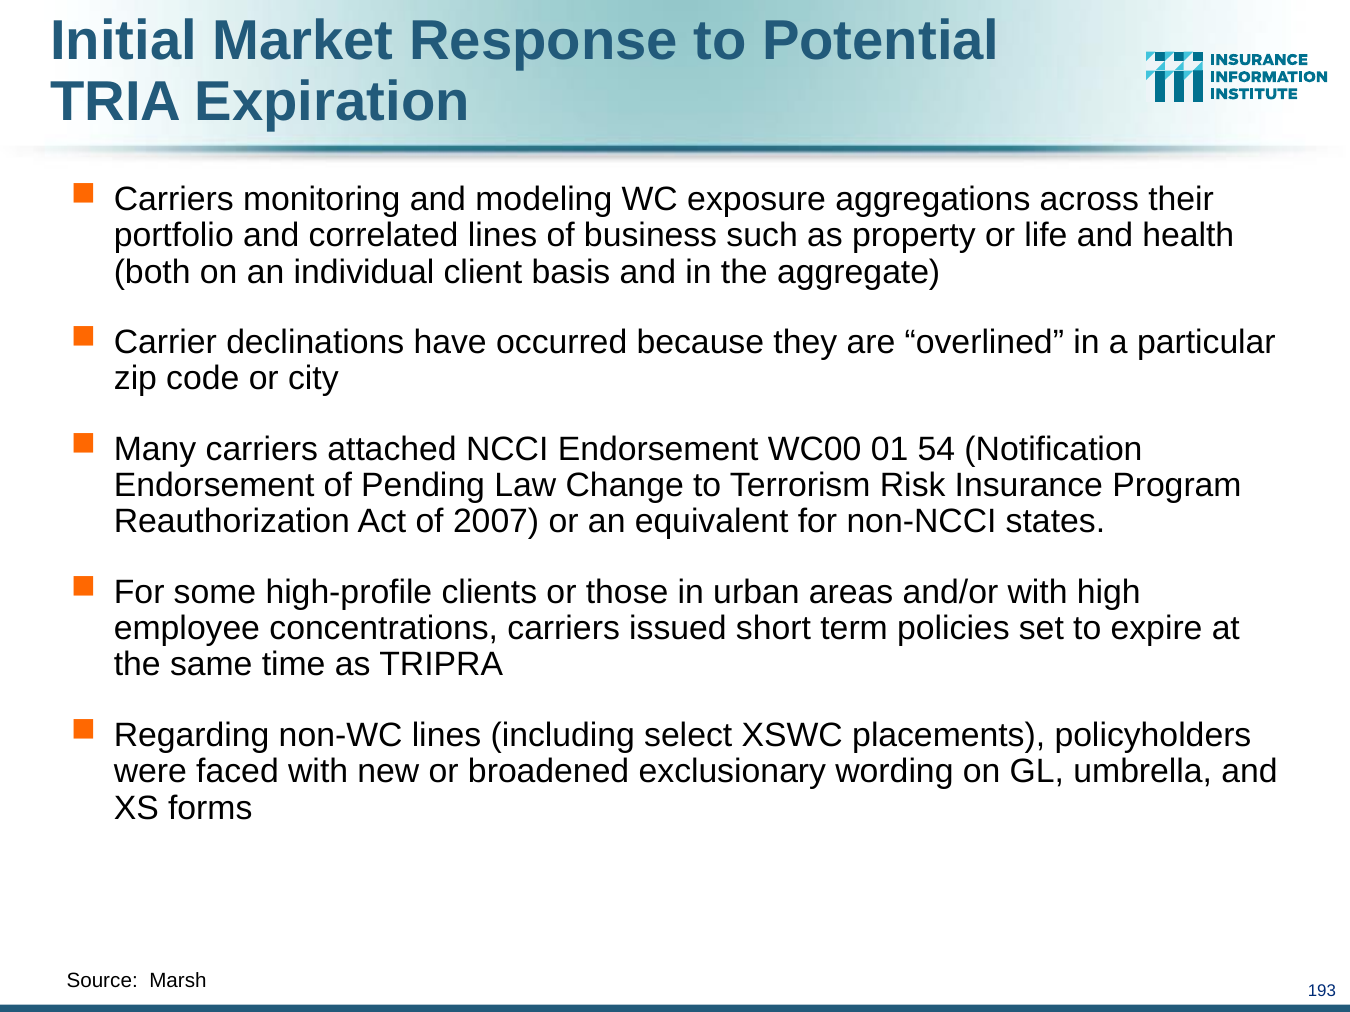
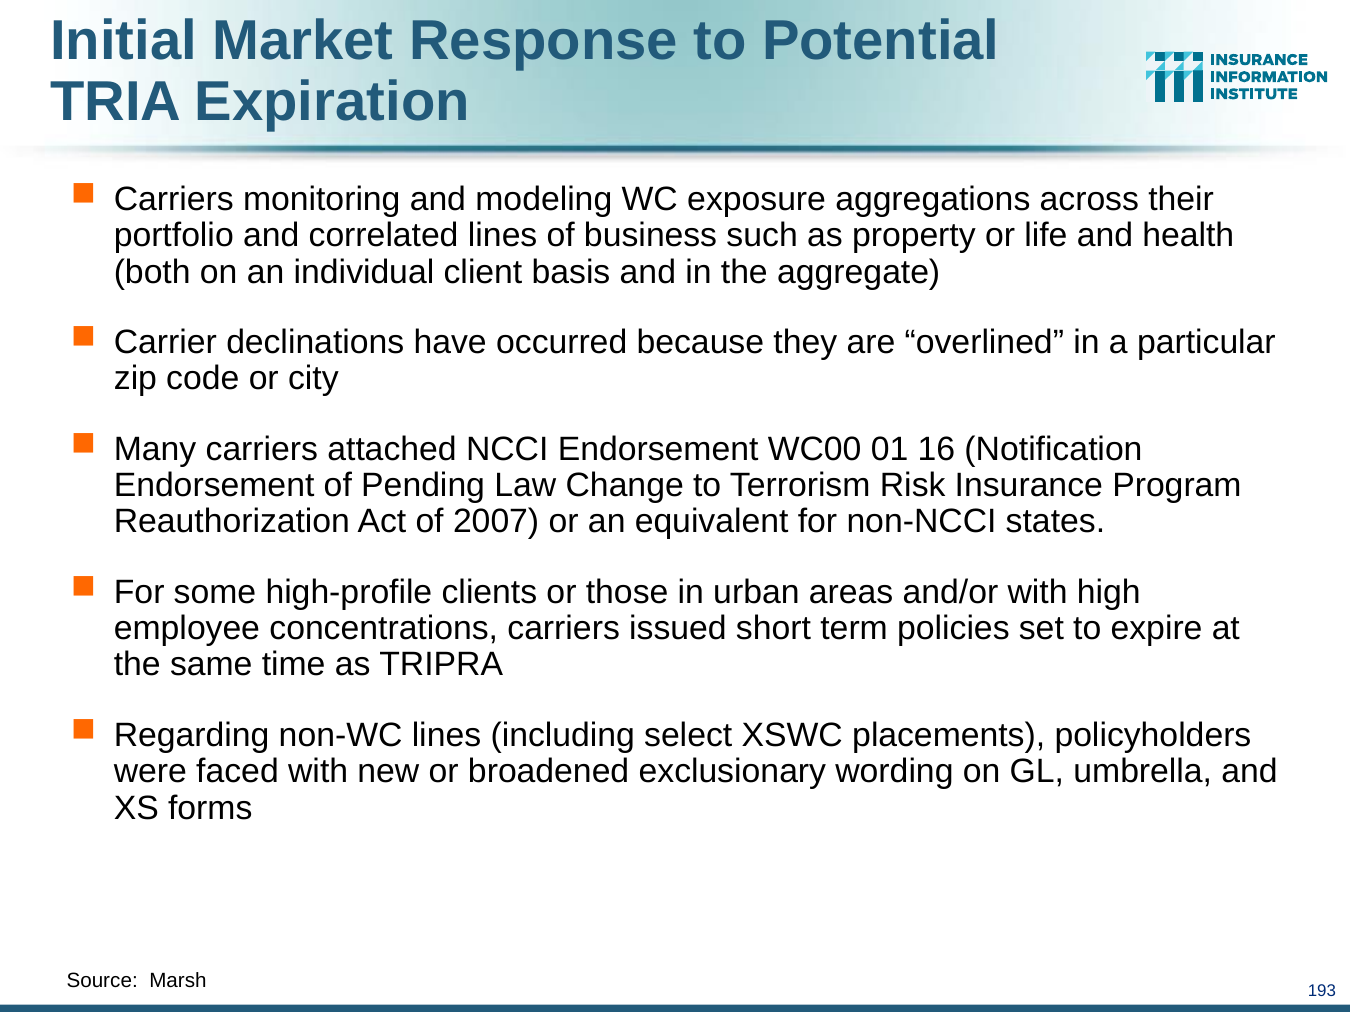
54: 54 -> 16 (936, 449)
